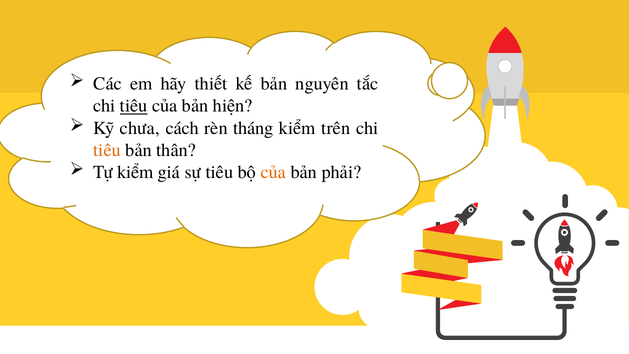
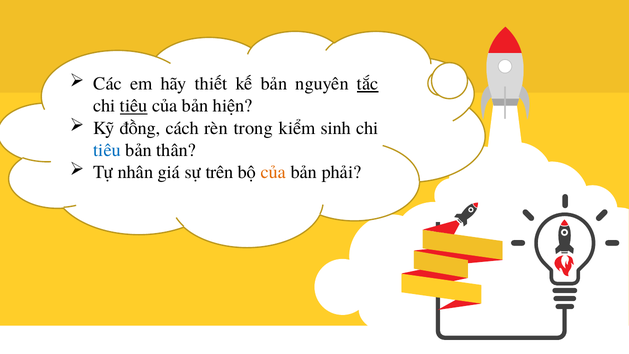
tắc underline: none -> present (368, 84)
chưa: chưa -> đồng (140, 128)
tháng: tháng -> trong (253, 128)
trên: trên -> sinh (336, 128)
tiêu colour: orange -> blue (107, 150)
Tự kiểm: kiểm -> nhân (135, 172)
sự tiêu: tiêu -> trên (220, 172)
